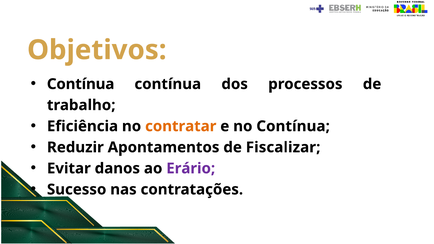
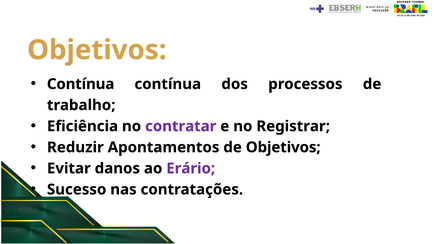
contratar colour: orange -> purple (181, 126)
no Contínua: Contínua -> Registrar (293, 126)
de Fiscalizar: Fiscalizar -> Objetivos (283, 147)
